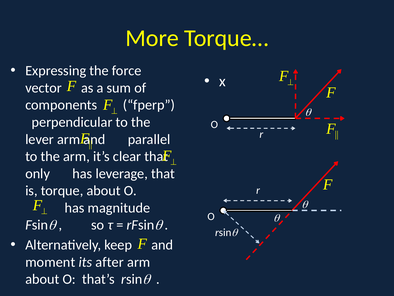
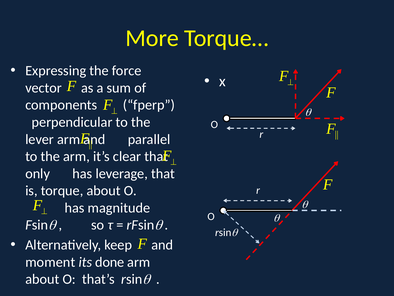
after: after -> done (110, 262)
